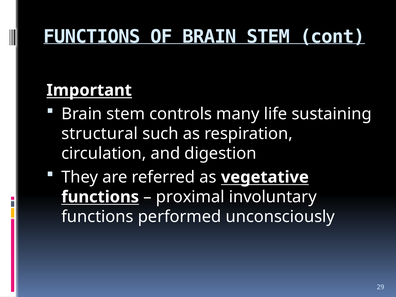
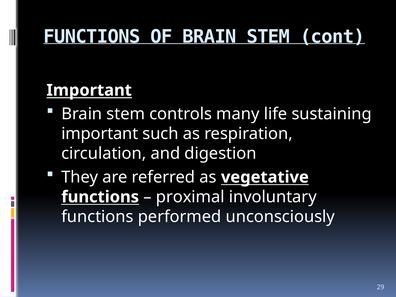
structural: structural -> important (100, 134)
